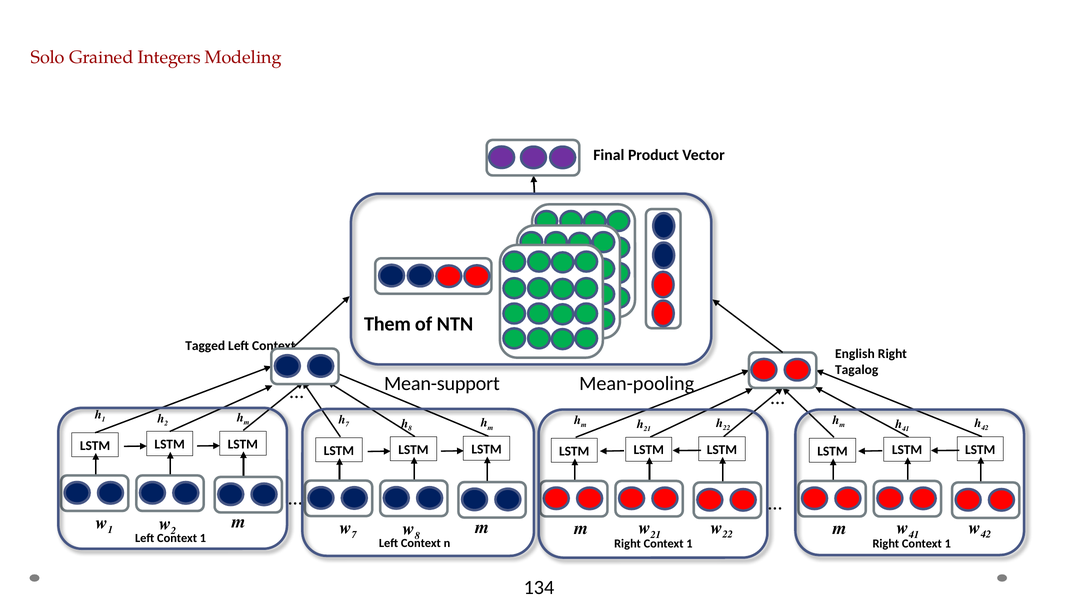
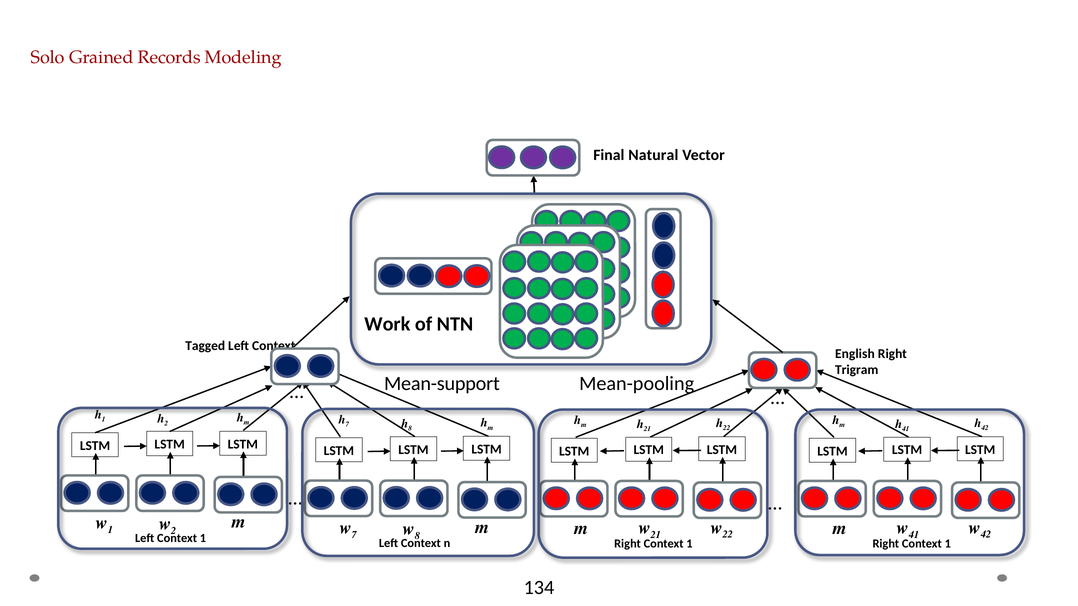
Integers: Integers -> Records (169, 57)
Product: Product -> Natural (653, 155)
Them: Them -> Work (387, 324)
Tagalog: Tagalog -> Trigram (857, 370)
